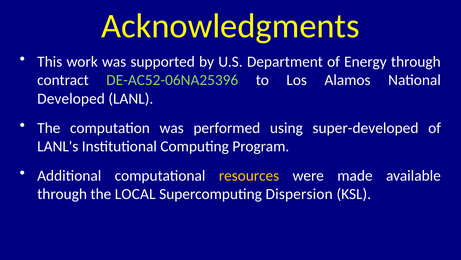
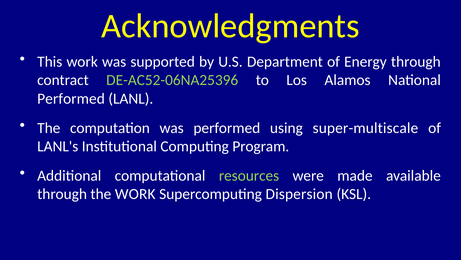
Developed: Developed -> Performed (71, 98)
super-developed: super-developed -> super-multiscale (365, 128)
resources colour: yellow -> light green (249, 175)
the LOCAL: LOCAL -> WORK (135, 194)
